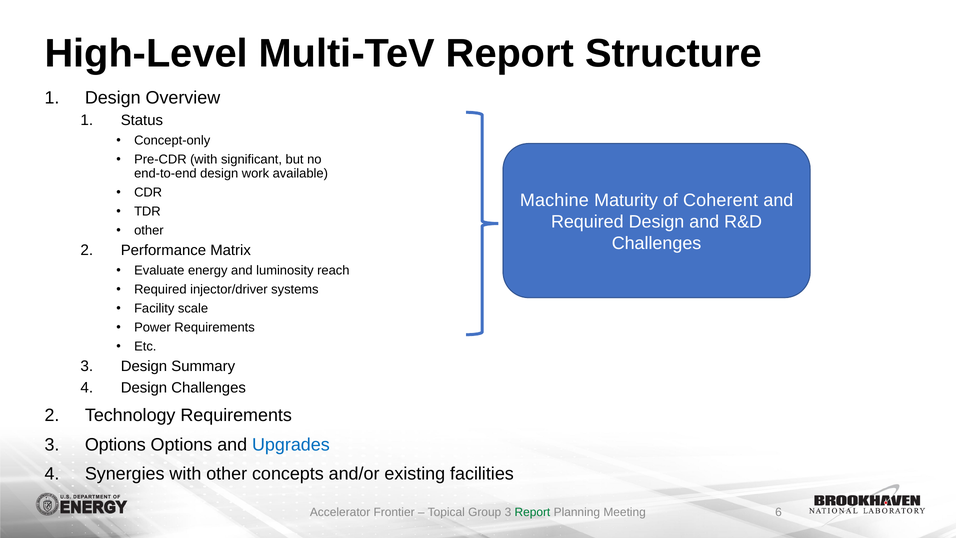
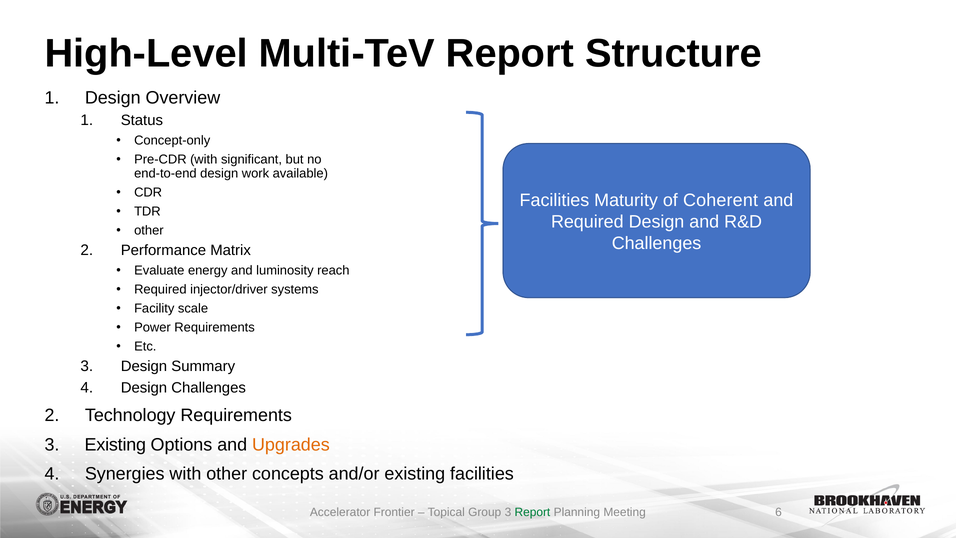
Machine: Machine -> Facilities (554, 200)
3 Options: Options -> Existing (115, 444)
Upgrades colour: blue -> orange (291, 444)
